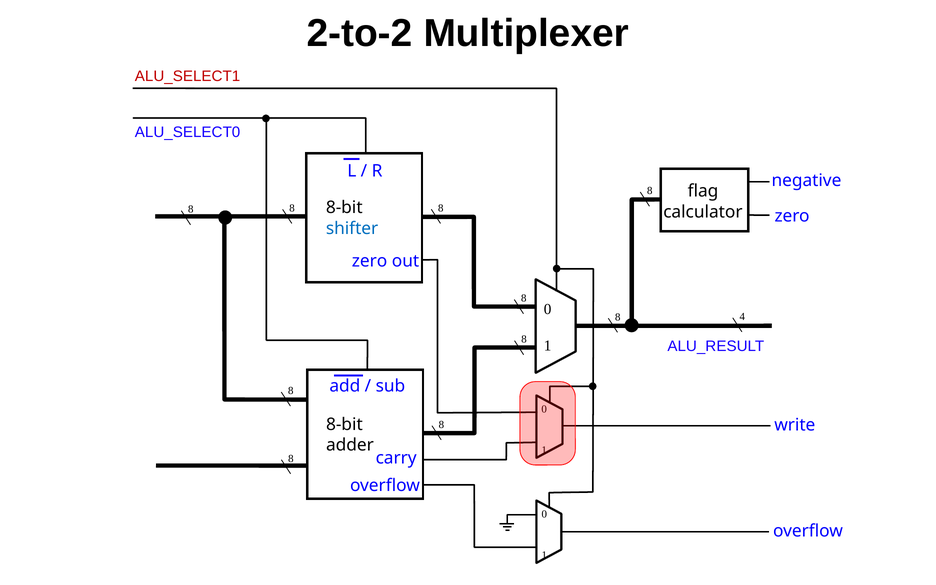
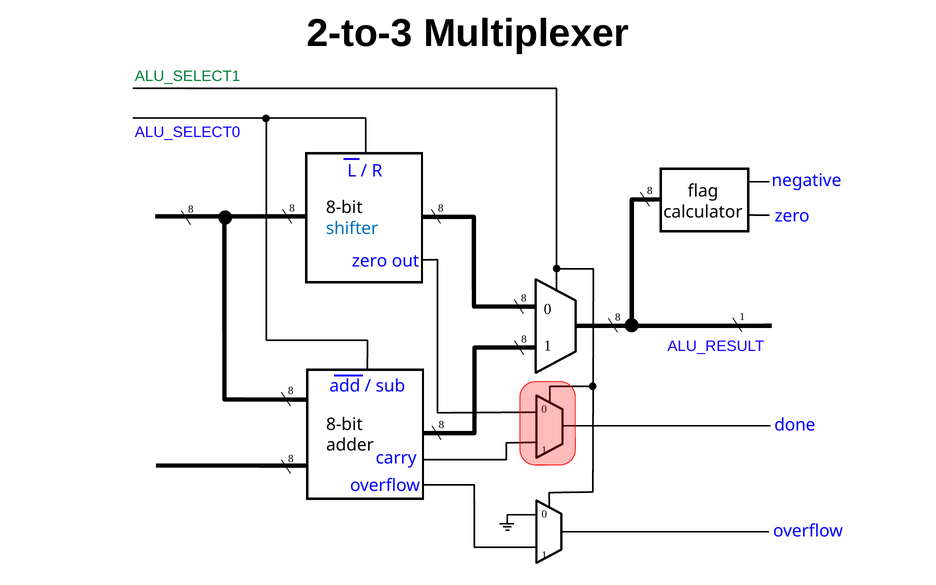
2-to-2: 2-to-2 -> 2-to-3 (360, 33)
ALU_SELECT1 colour: red -> green (188, 76)
8 4: 4 -> 1 (742, 317)
write: write -> done (795, 425)
